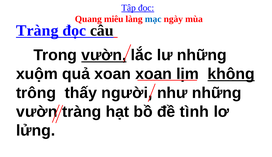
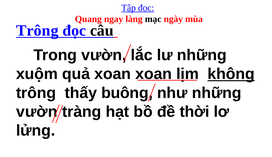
miêu: miêu -> ngay (114, 19)
mạc colour: blue -> black (153, 19)
Tràng: Tràng -> Trông (37, 30)
vườn underline: present -> none (104, 55)
người: người -> buông (127, 93)
tình: tình -> thời (195, 112)
